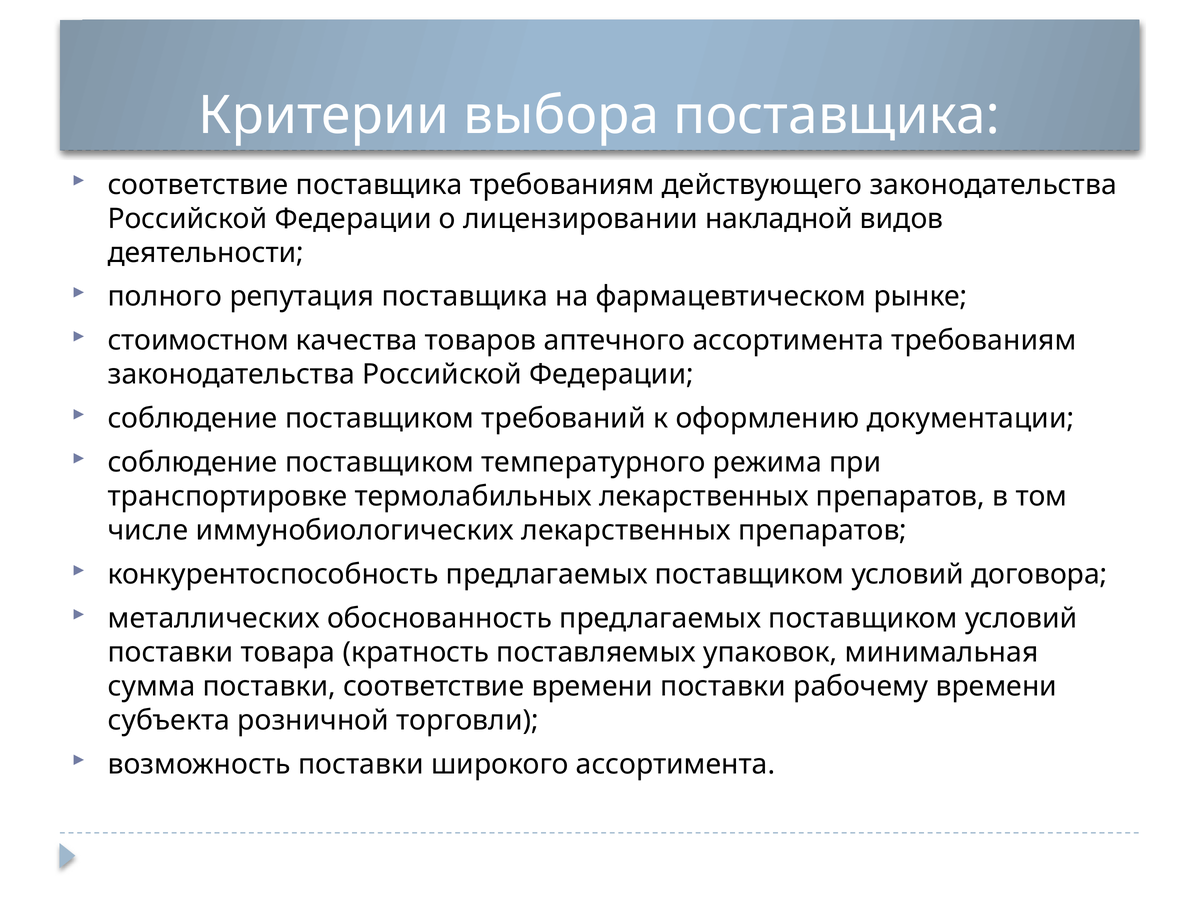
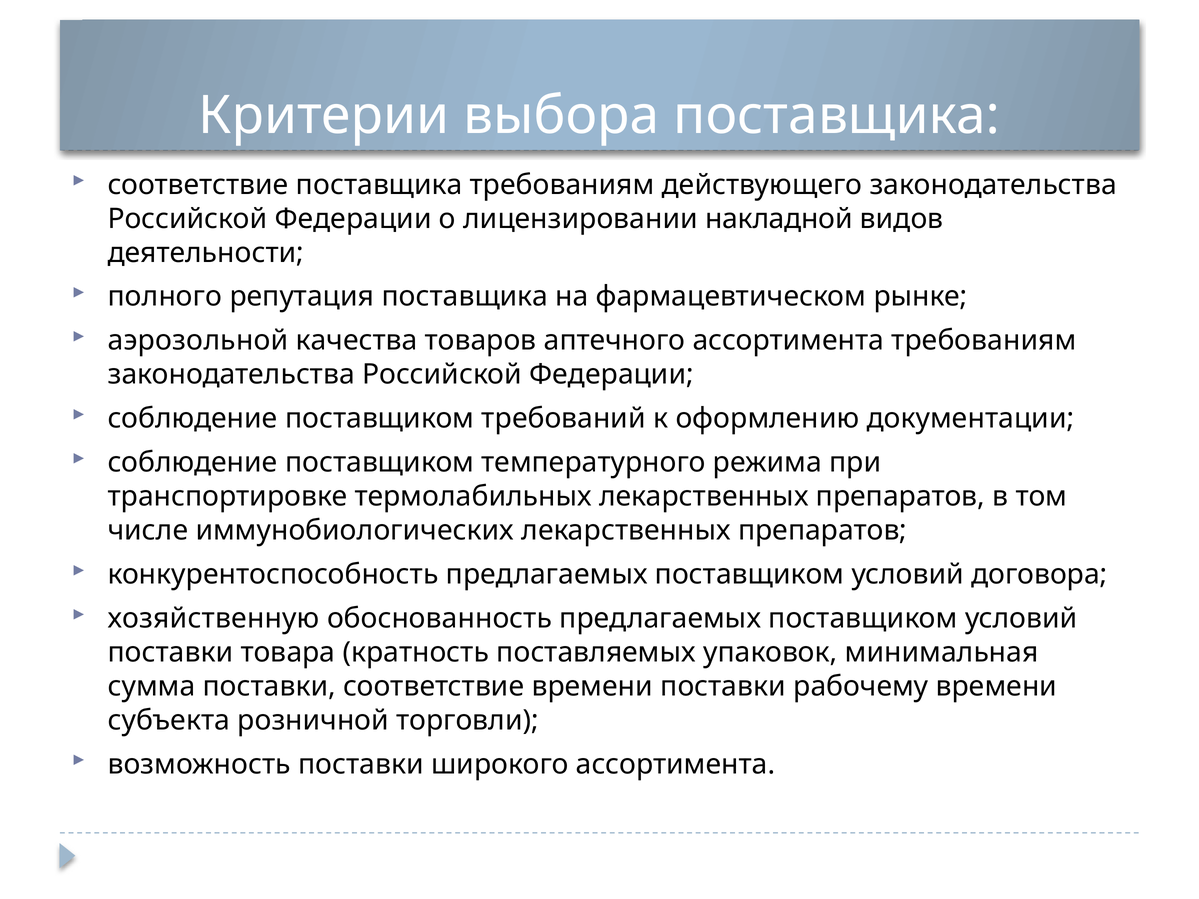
стоимостном: стоимостном -> аэрозольной (198, 341)
металлических: металлических -> хозяйственную (214, 619)
